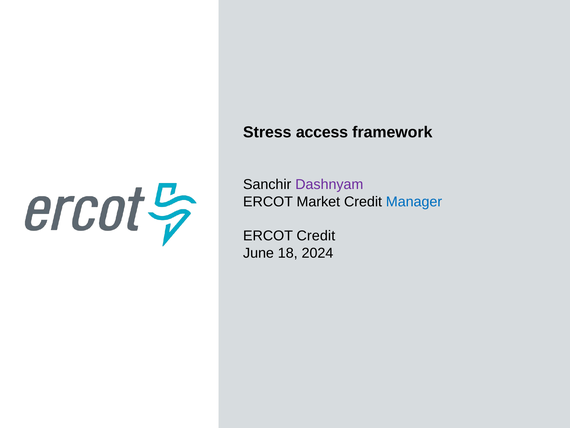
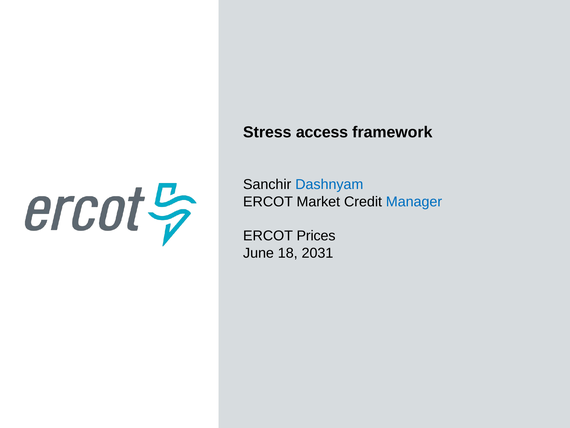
Dashnyam colour: purple -> blue (329, 184)
ERCOT Credit: Credit -> Prices (316, 236)
2024: 2024 -> 2031 (317, 253)
